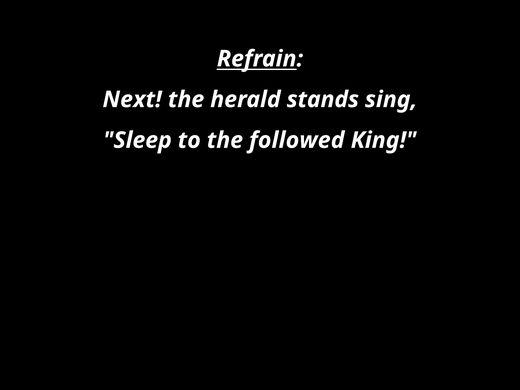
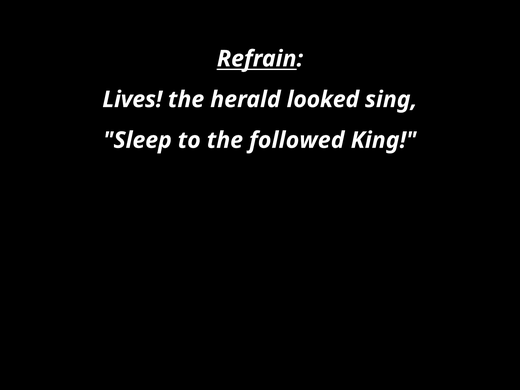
Next: Next -> Lives (132, 100)
stands: stands -> looked (323, 100)
